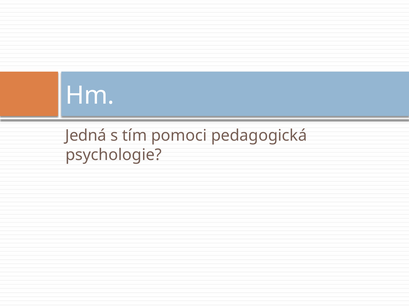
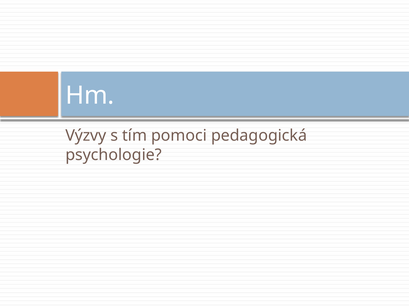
Jedná: Jedná -> Výzvy (86, 135)
